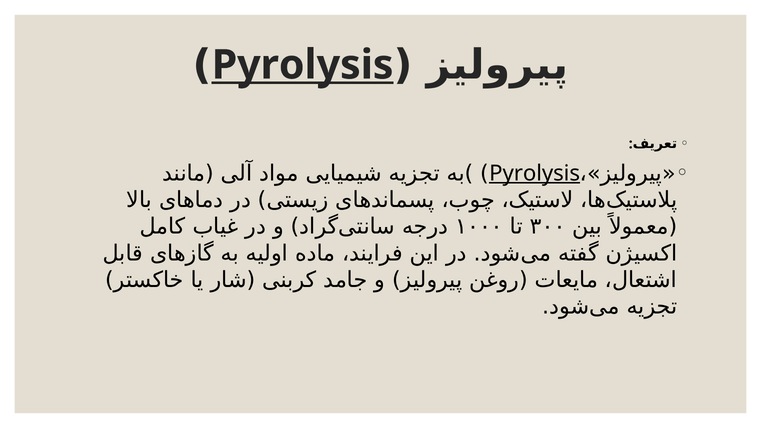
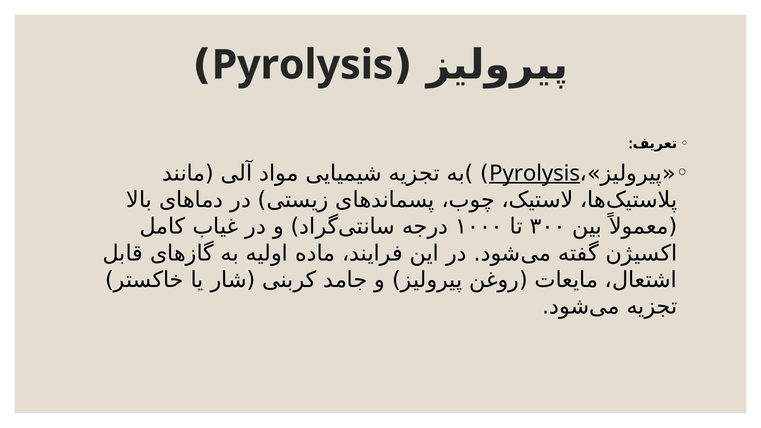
Pyrolysis underline: present -> none (303, 65)
